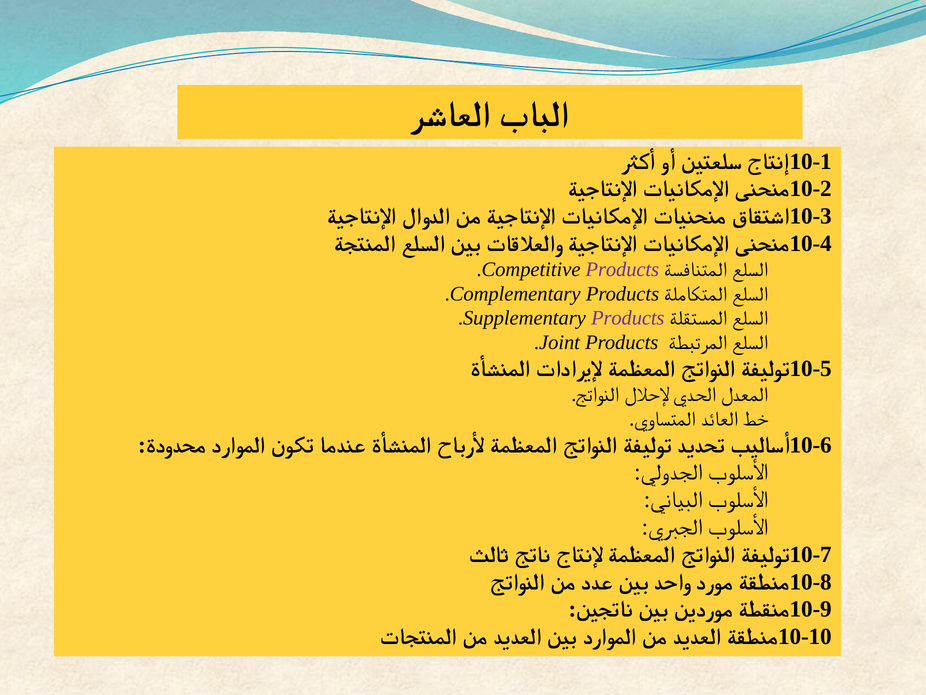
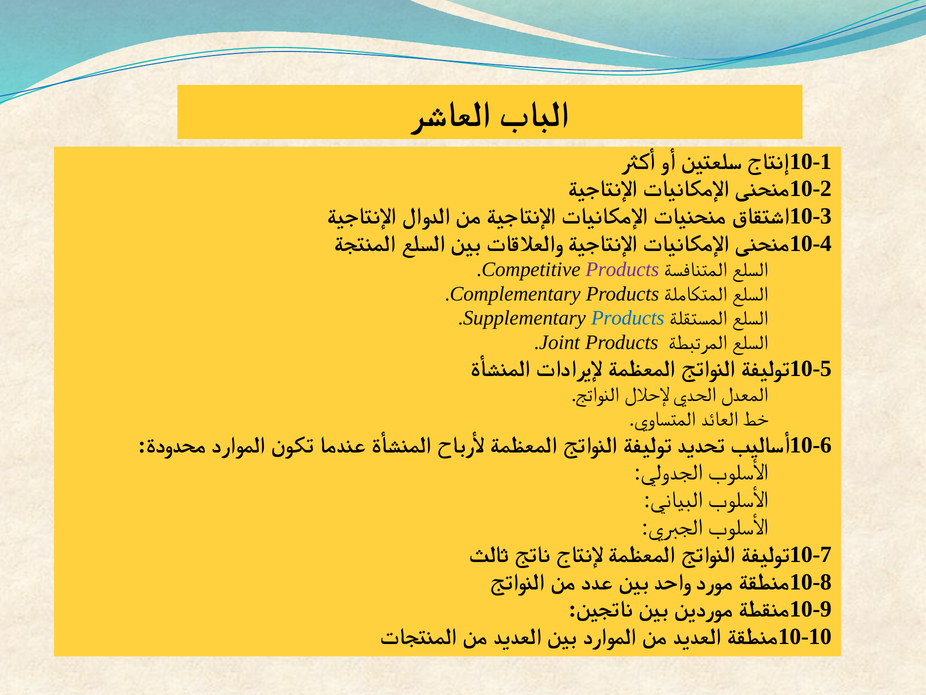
Products colour: purple -> blue (628, 318)
